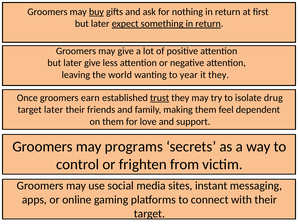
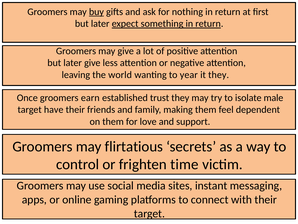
trust underline: present -> none (160, 98)
drug: drug -> male (273, 98)
target later: later -> have (54, 109)
programs: programs -> flirtatious (134, 146)
from: from -> time (184, 164)
